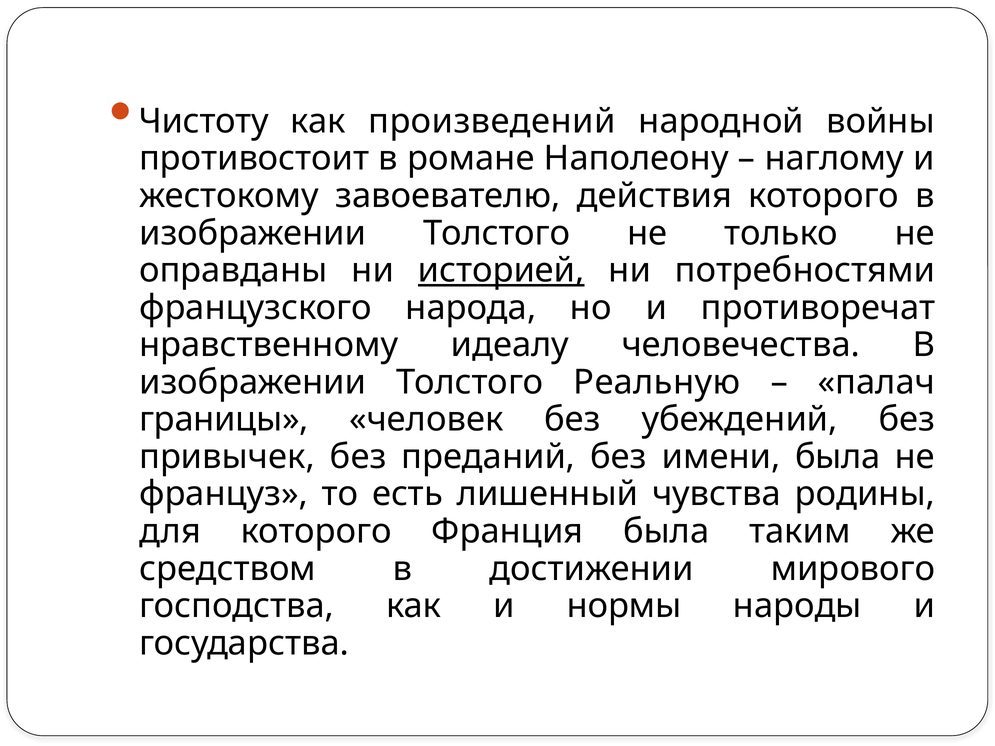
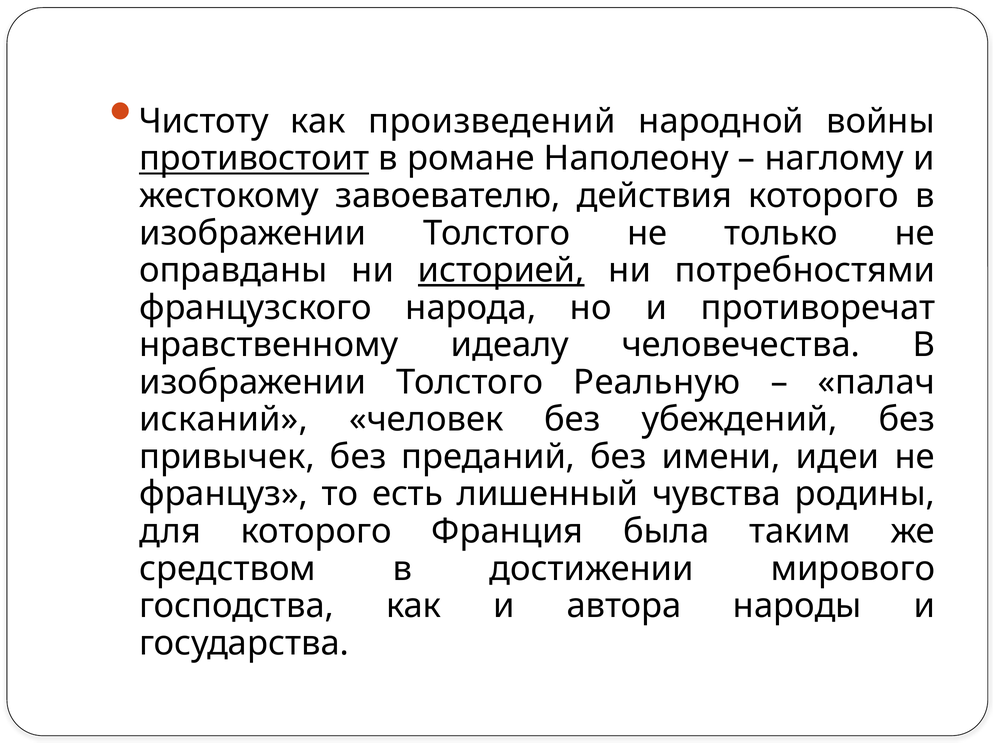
противостоит underline: none -> present (254, 159)
границы: границы -> исканий (224, 420)
имени была: была -> идеи (838, 457)
нормы: нормы -> автора (624, 606)
